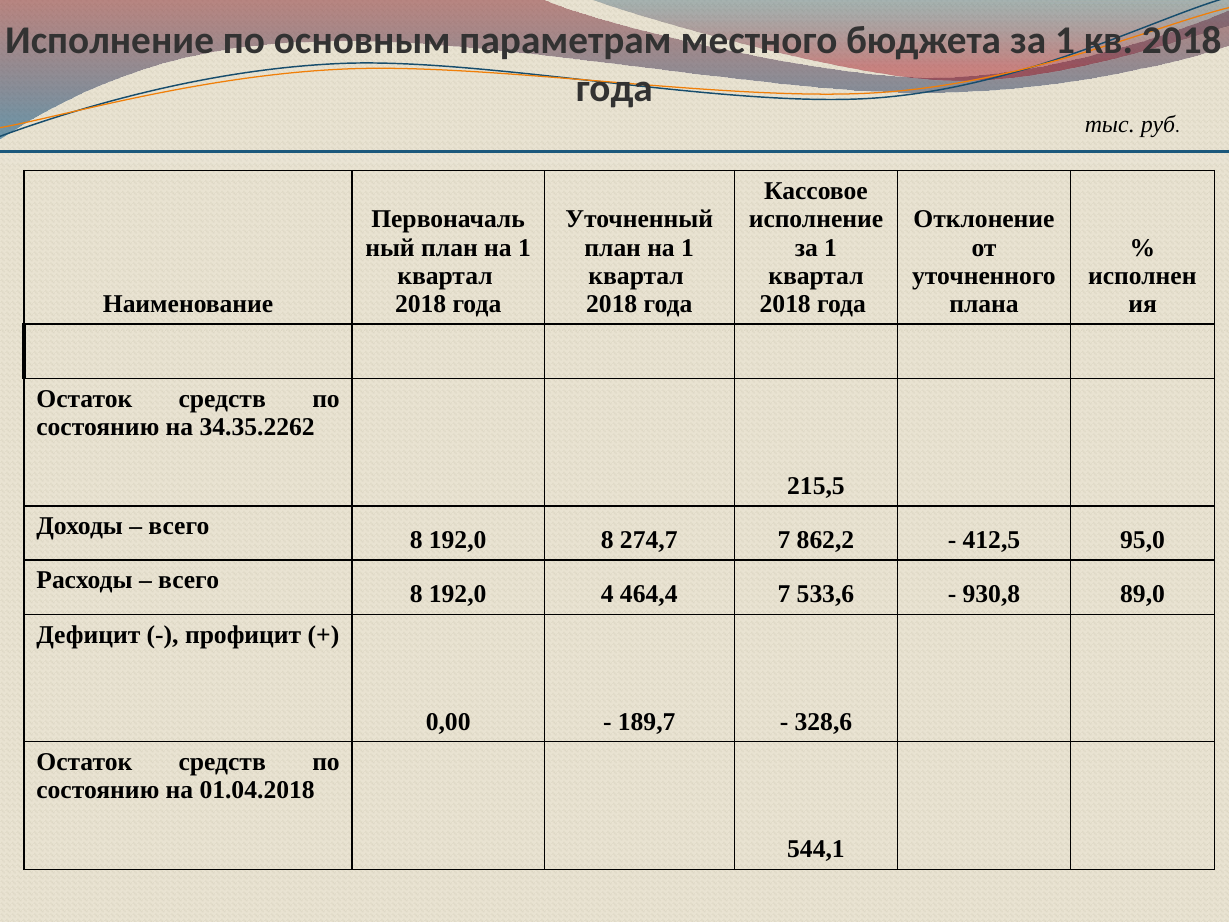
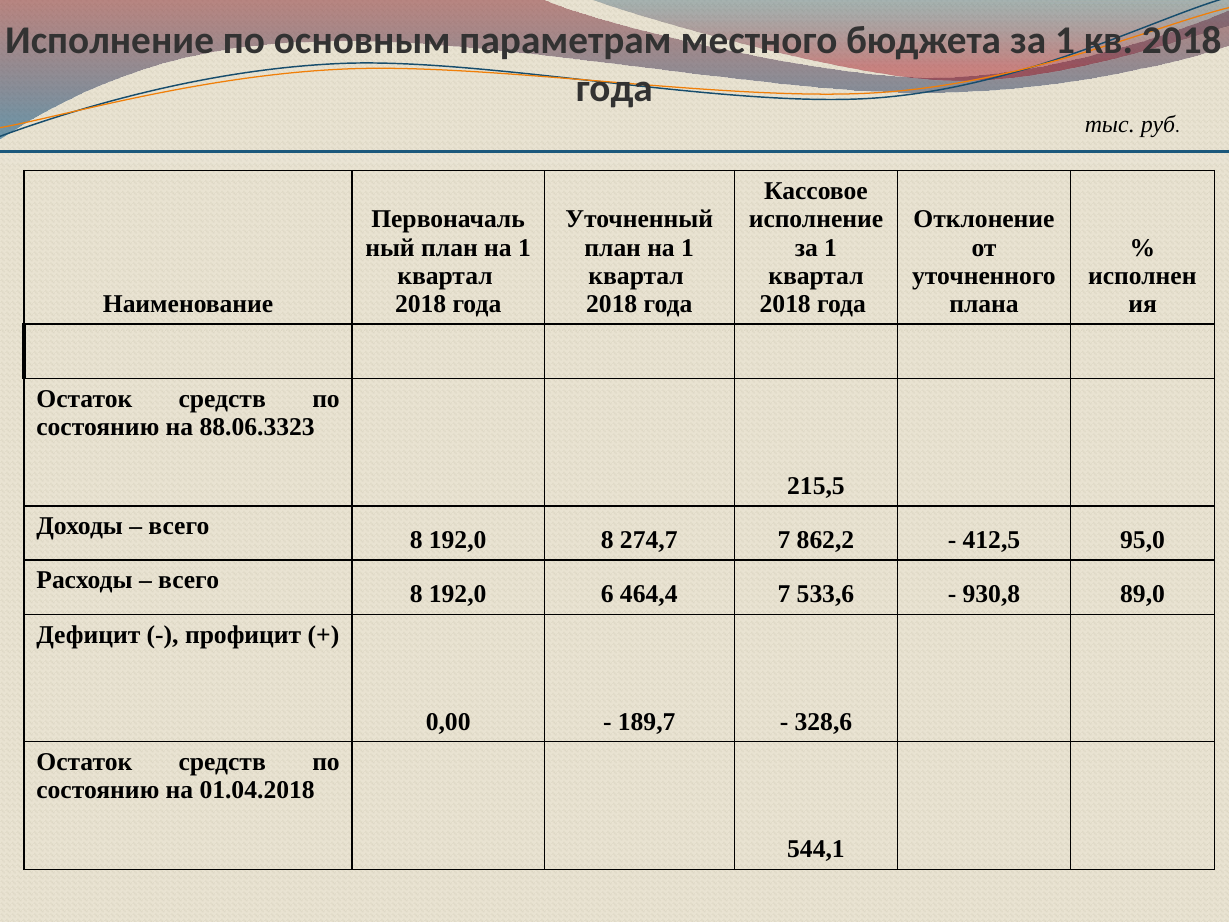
34.35.2262: 34.35.2262 -> 88.06.3323 (257, 427)
4: 4 -> 6 (607, 594)
